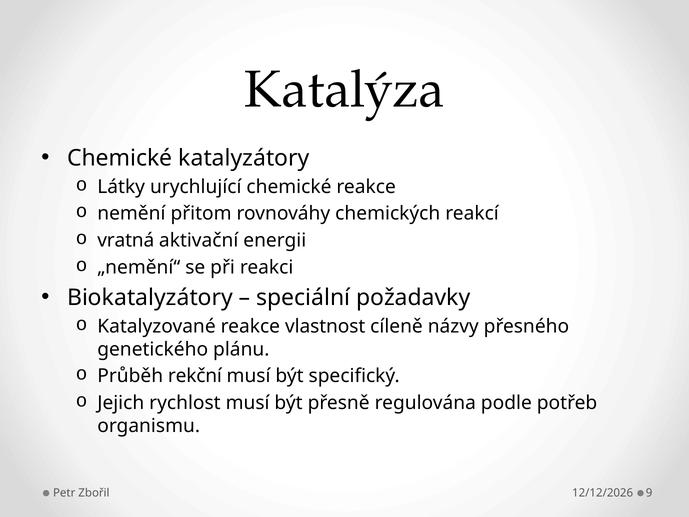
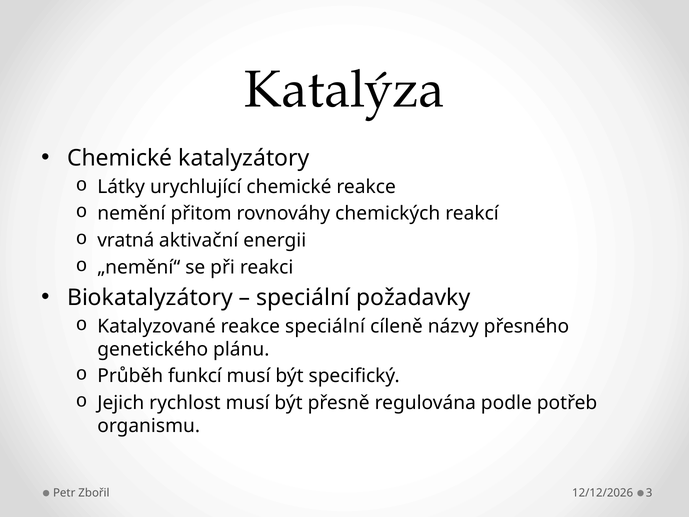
reakce vlastnost: vlastnost -> speciální (325, 326)
rekční: rekční -> funkcí (195, 376)
9: 9 -> 3 (649, 493)
